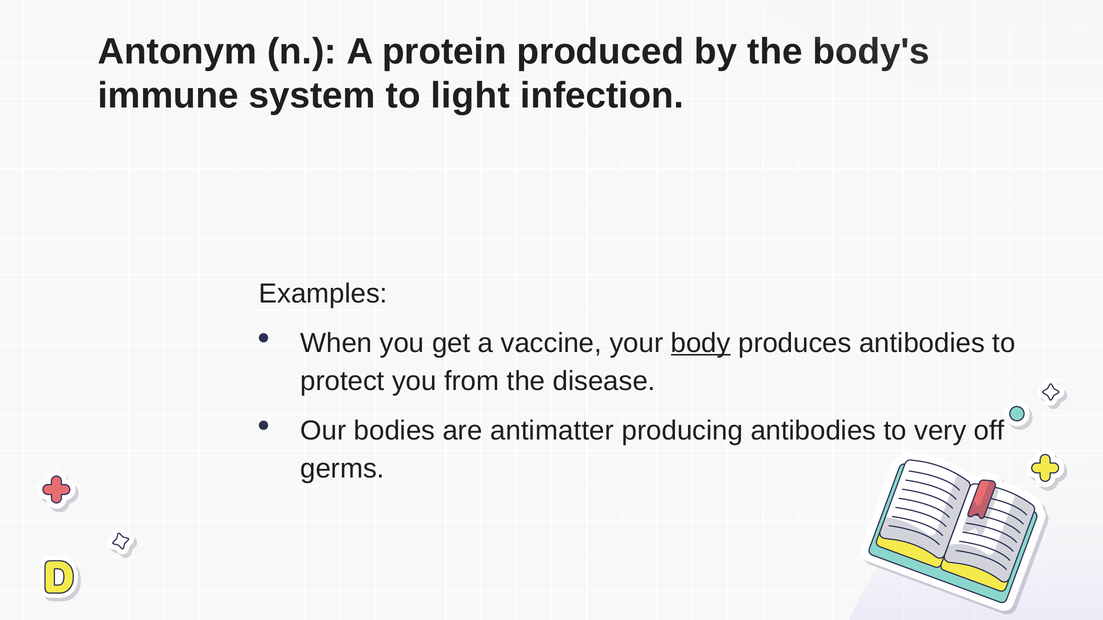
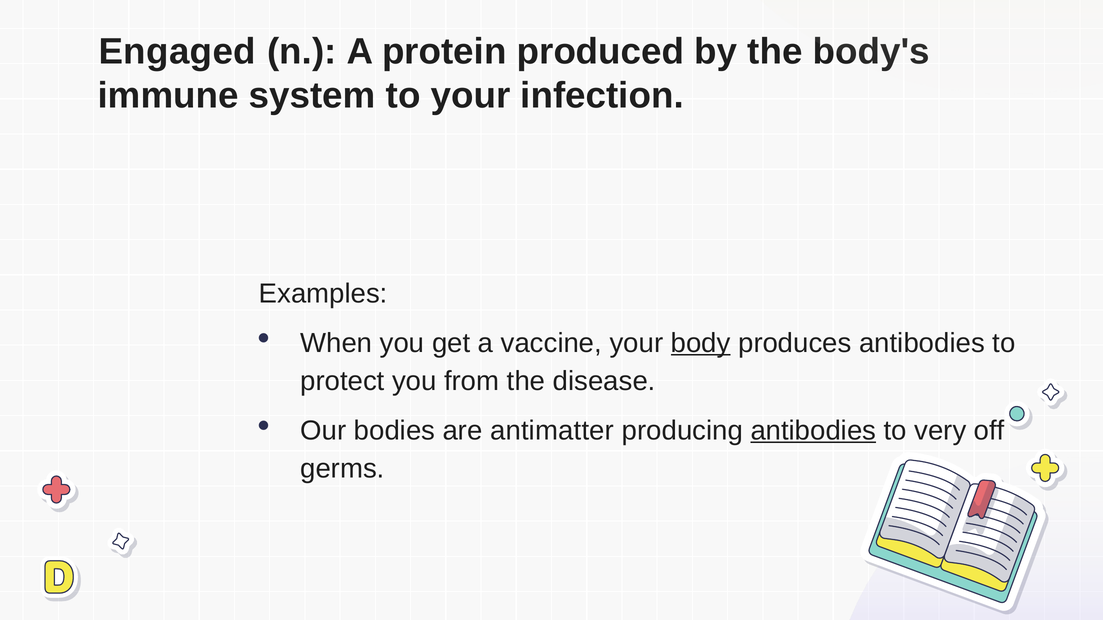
Antonym: Antonym -> Engaged (177, 52)
to light: light -> your (471, 96)
antibodies underline: none -> present (813, 431)
